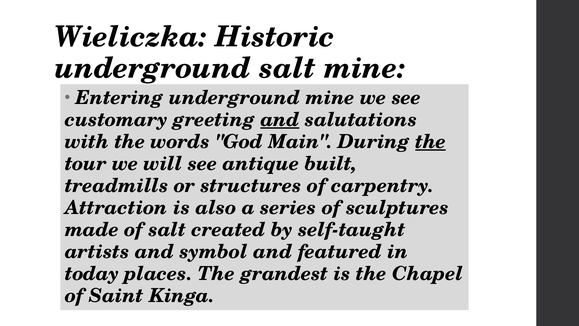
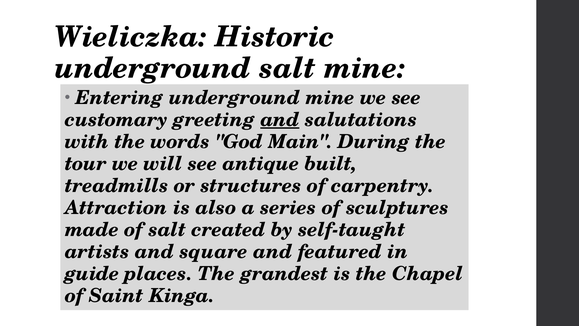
the underline: present -> none (431, 142)
symbol: symbol -> square (213, 252)
today: today -> guide (92, 274)
